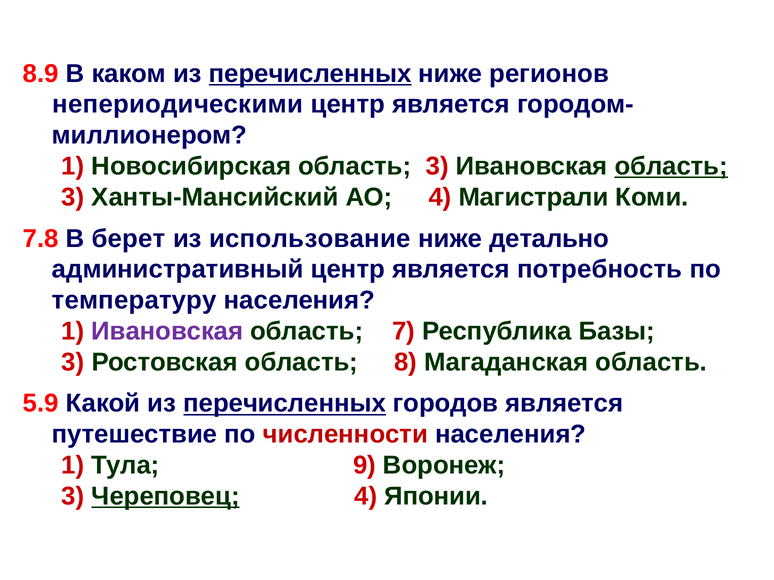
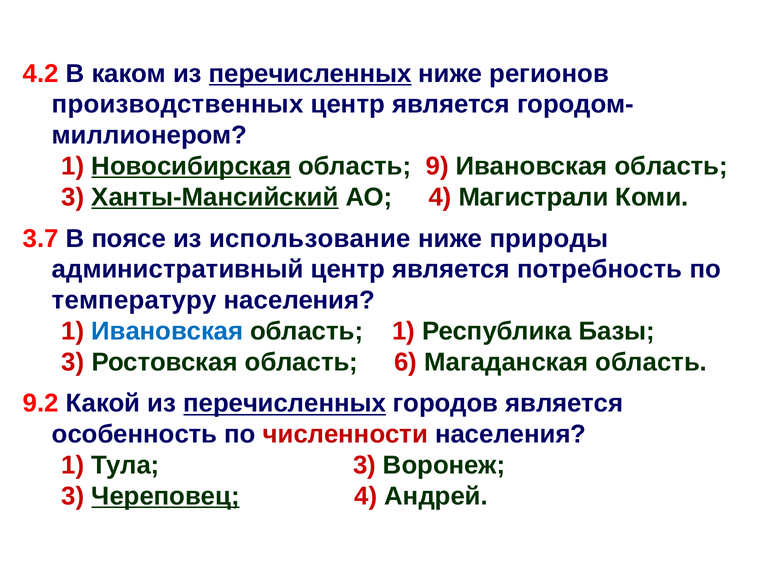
8.9: 8.9 -> 4.2 (41, 74)
непериодическими: непериодическими -> производственных (178, 105)
Новосибирская underline: none -> present (191, 166)
3: 3 -> 9 (437, 166)
область underline: present -> none (671, 166)
Ханты-Мансийский underline: none -> present (215, 197)
7.8: 7.8 -> 3.7 (41, 239)
берет: берет -> поясе (129, 239)
детально: детально -> природы (549, 239)
Ивановская colour: purple -> blue (167, 332)
область 7: 7 -> 1 (404, 332)
8: 8 -> 6 (406, 363)
5.9: 5.9 -> 9.2 (41, 404)
путешествие: путешествие -> особенность (135, 435)
Тула 9: 9 -> 3 (364, 466)
Японии: Японии -> Андрей (436, 497)
